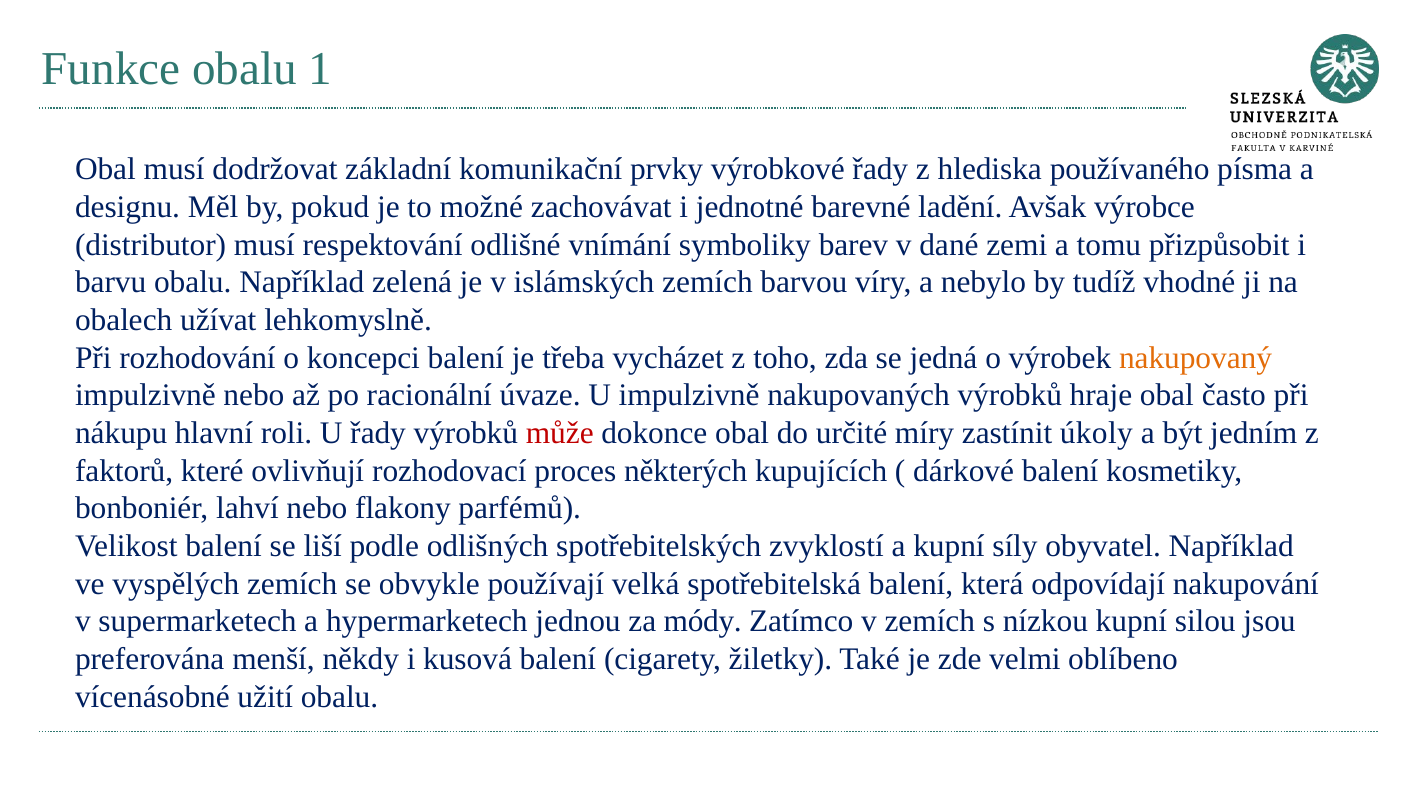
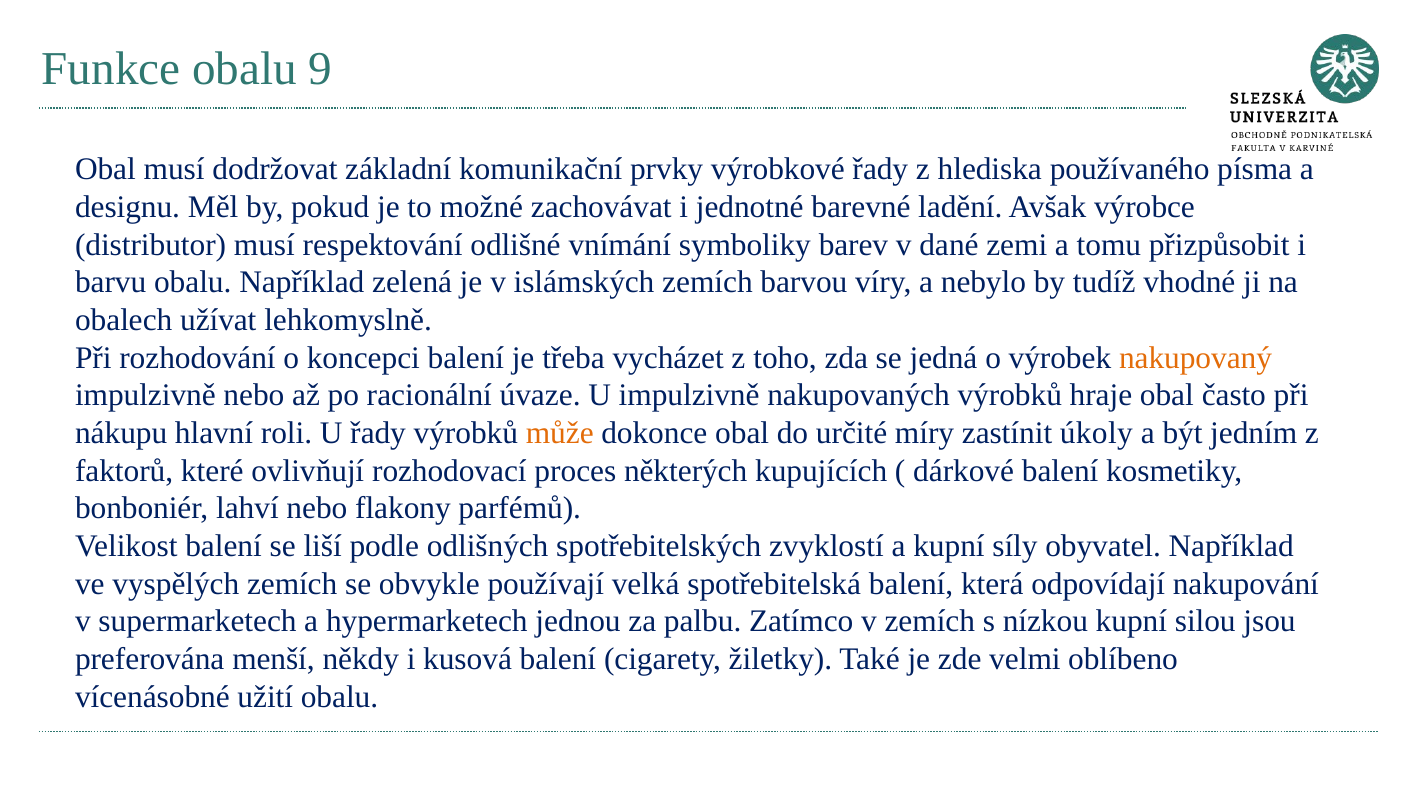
1: 1 -> 9 (320, 69)
může colour: red -> orange (560, 433)
módy: módy -> palbu (703, 622)
